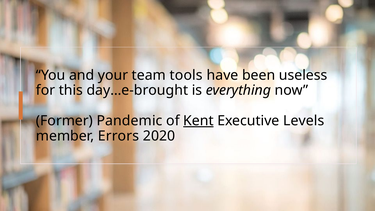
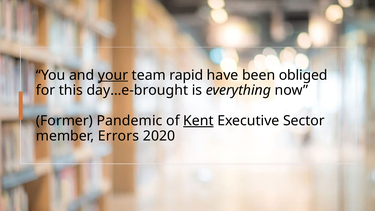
your underline: none -> present (113, 75)
tools: tools -> rapid (186, 75)
useless: useless -> obliged (303, 75)
Levels: Levels -> Sector (304, 121)
